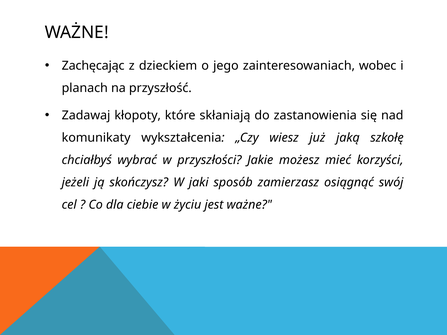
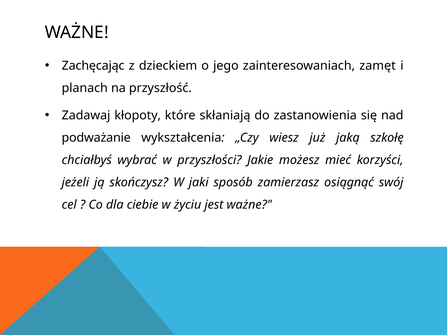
wobec: wobec -> zamęt (378, 66)
komunikaty: komunikaty -> podważanie (96, 138)
